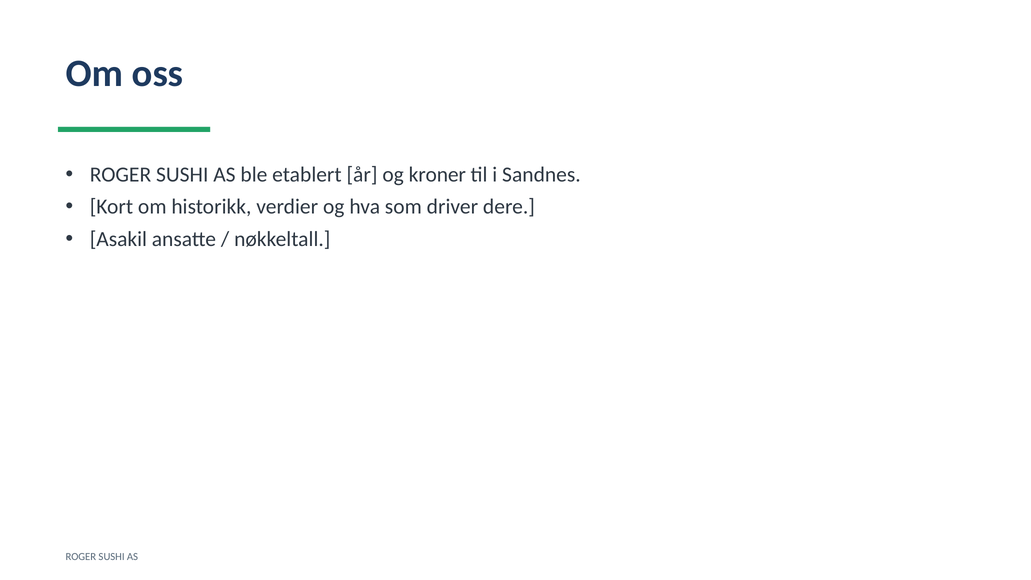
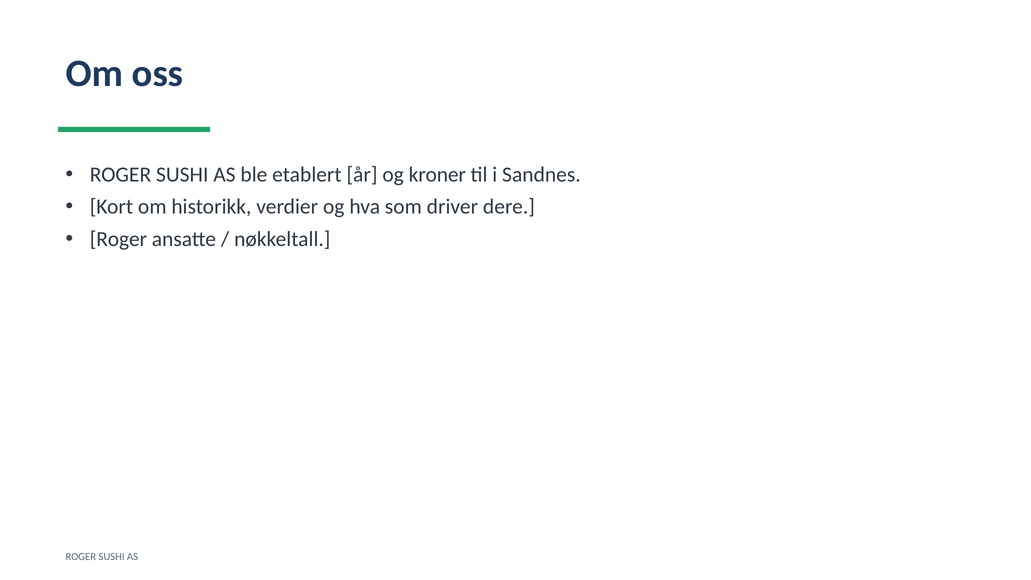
Asakil: Asakil -> Roger (118, 239)
